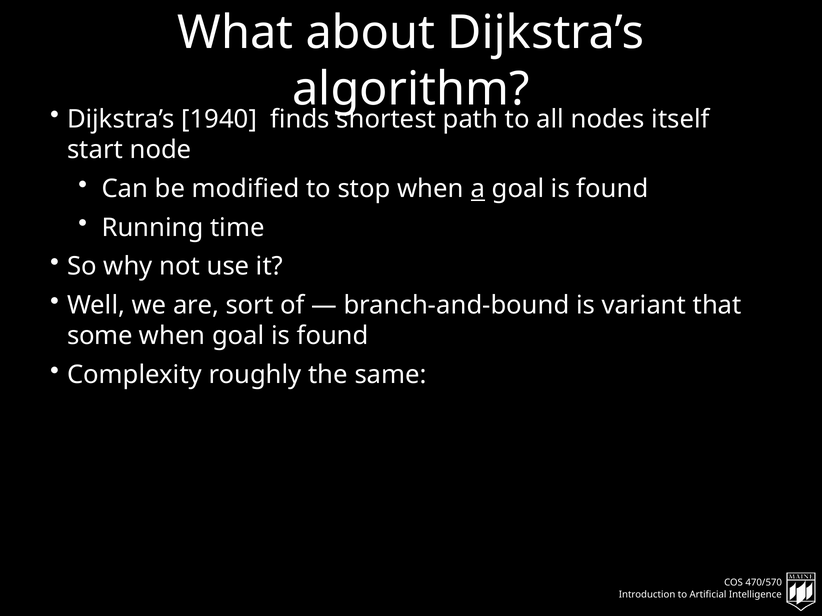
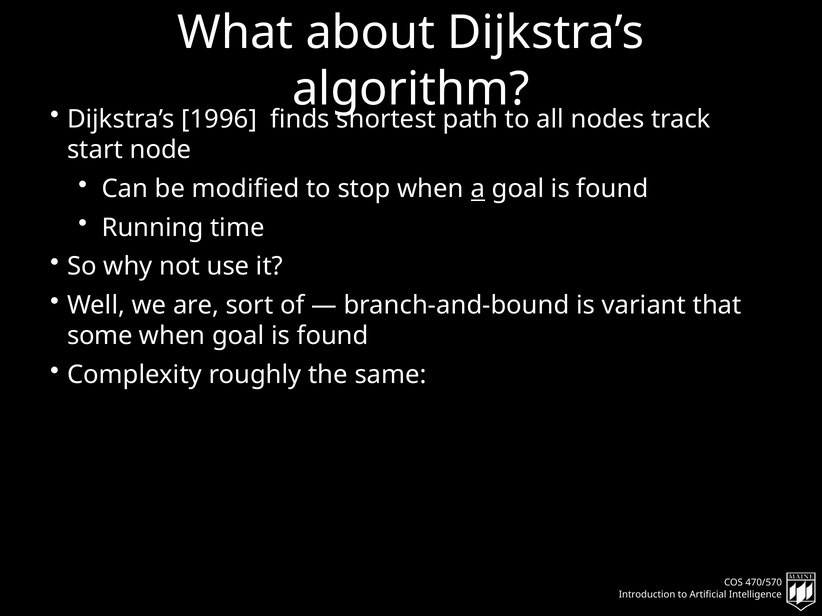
1940: 1940 -> 1996 (219, 119)
itself: itself -> track (681, 119)
